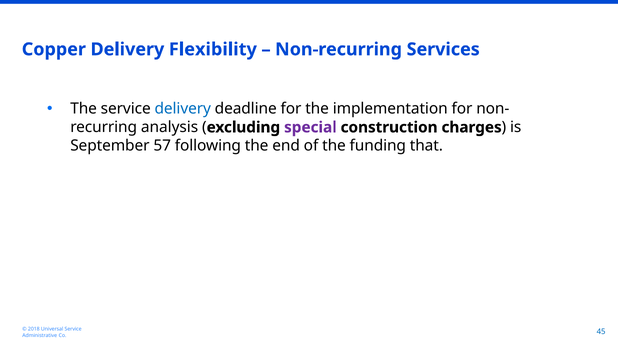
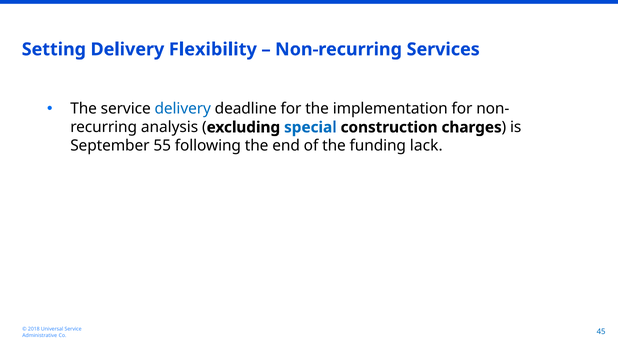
Copper: Copper -> Setting (54, 49)
special colour: purple -> blue (310, 127)
57: 57 -> 55 (162, 146)
that: that -> lack (426, 146)
